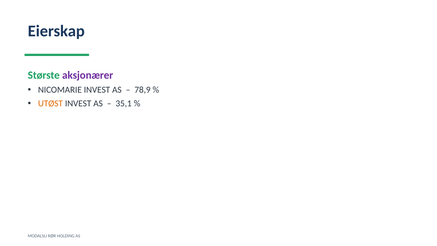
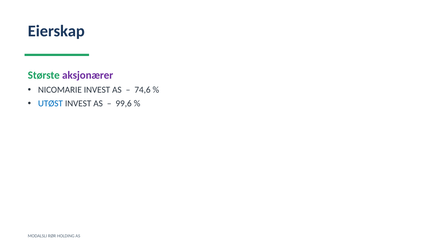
78,9: 78,9 -> 74,6 (142, 90)
UTØST colour: orange -> blue (50, 104)
35,1: 35,1 -> 99,6 (124, 104)
